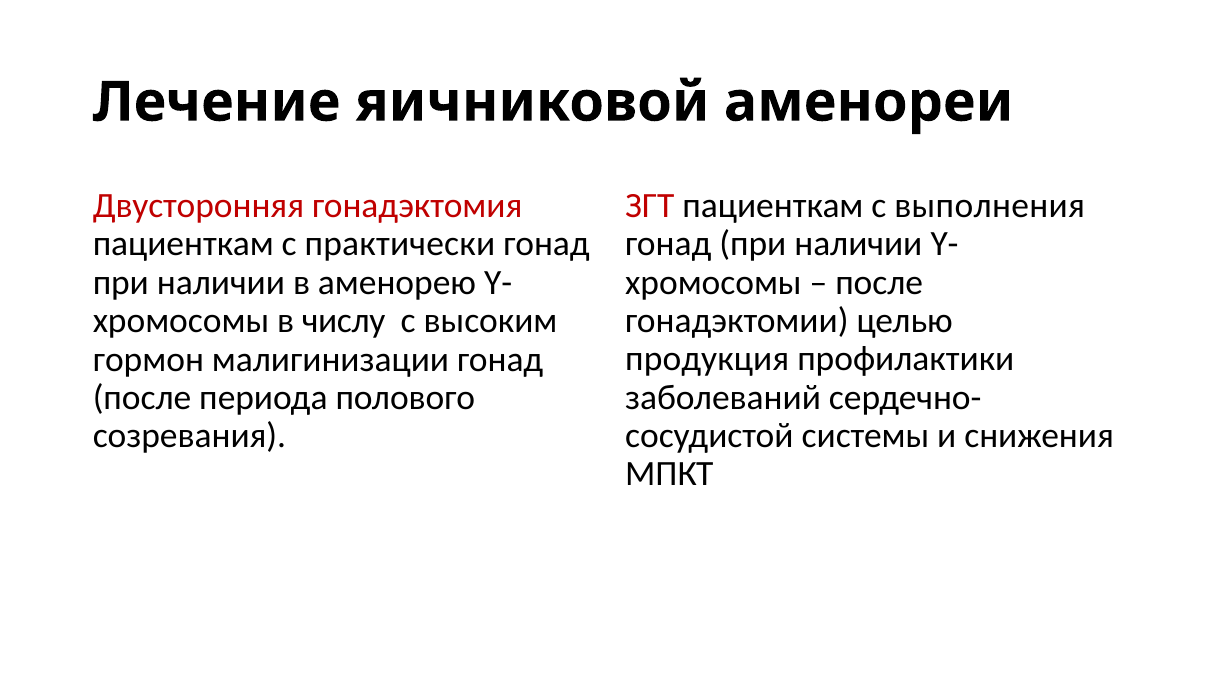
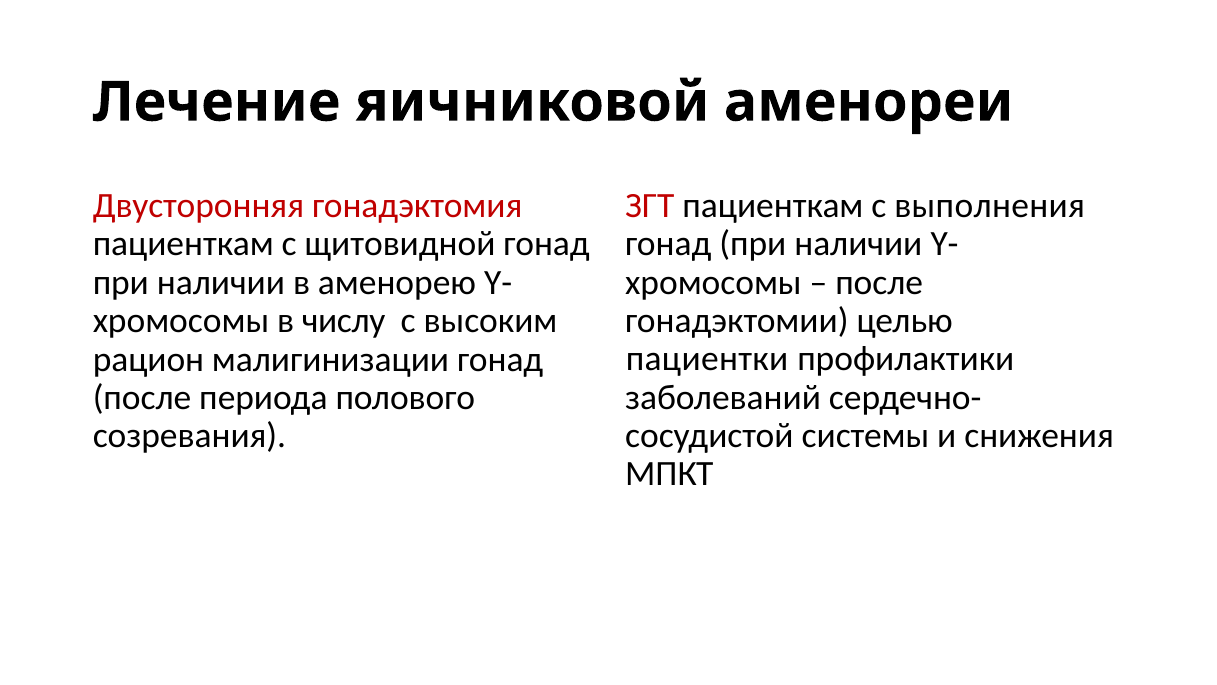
практически: практически -> щитовидной (400, 244)
продукция: продукция -> пациентки (707, 359)
гормон: гормон -> рацион (148, 359)
